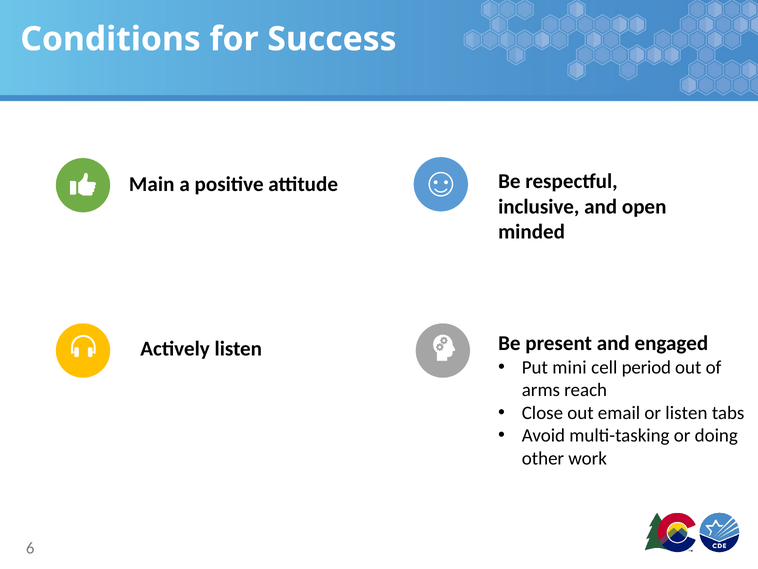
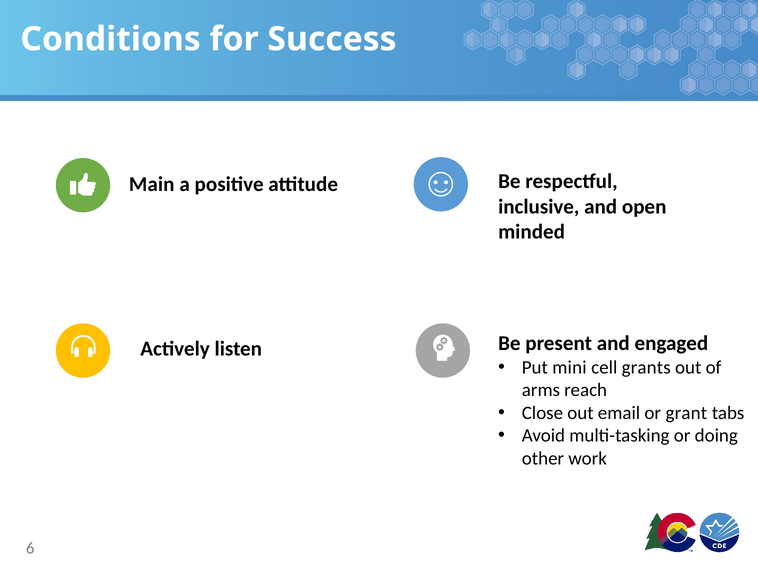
period: period -> grants (646, 367)
or listen: listen -> grant (686, 412)
